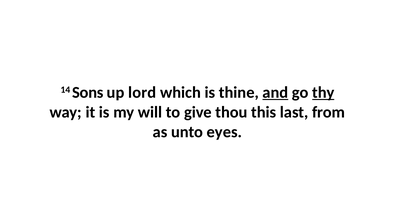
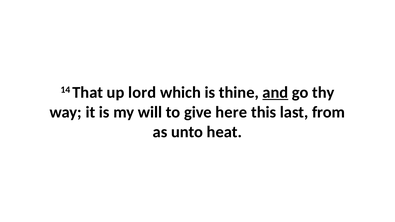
Sons: Sons -> That (88, 92)
thy underline: present -> none (323, 92)
thou: thou -> here (231, 112)
eyes: eyes -> heat (224, 132)
